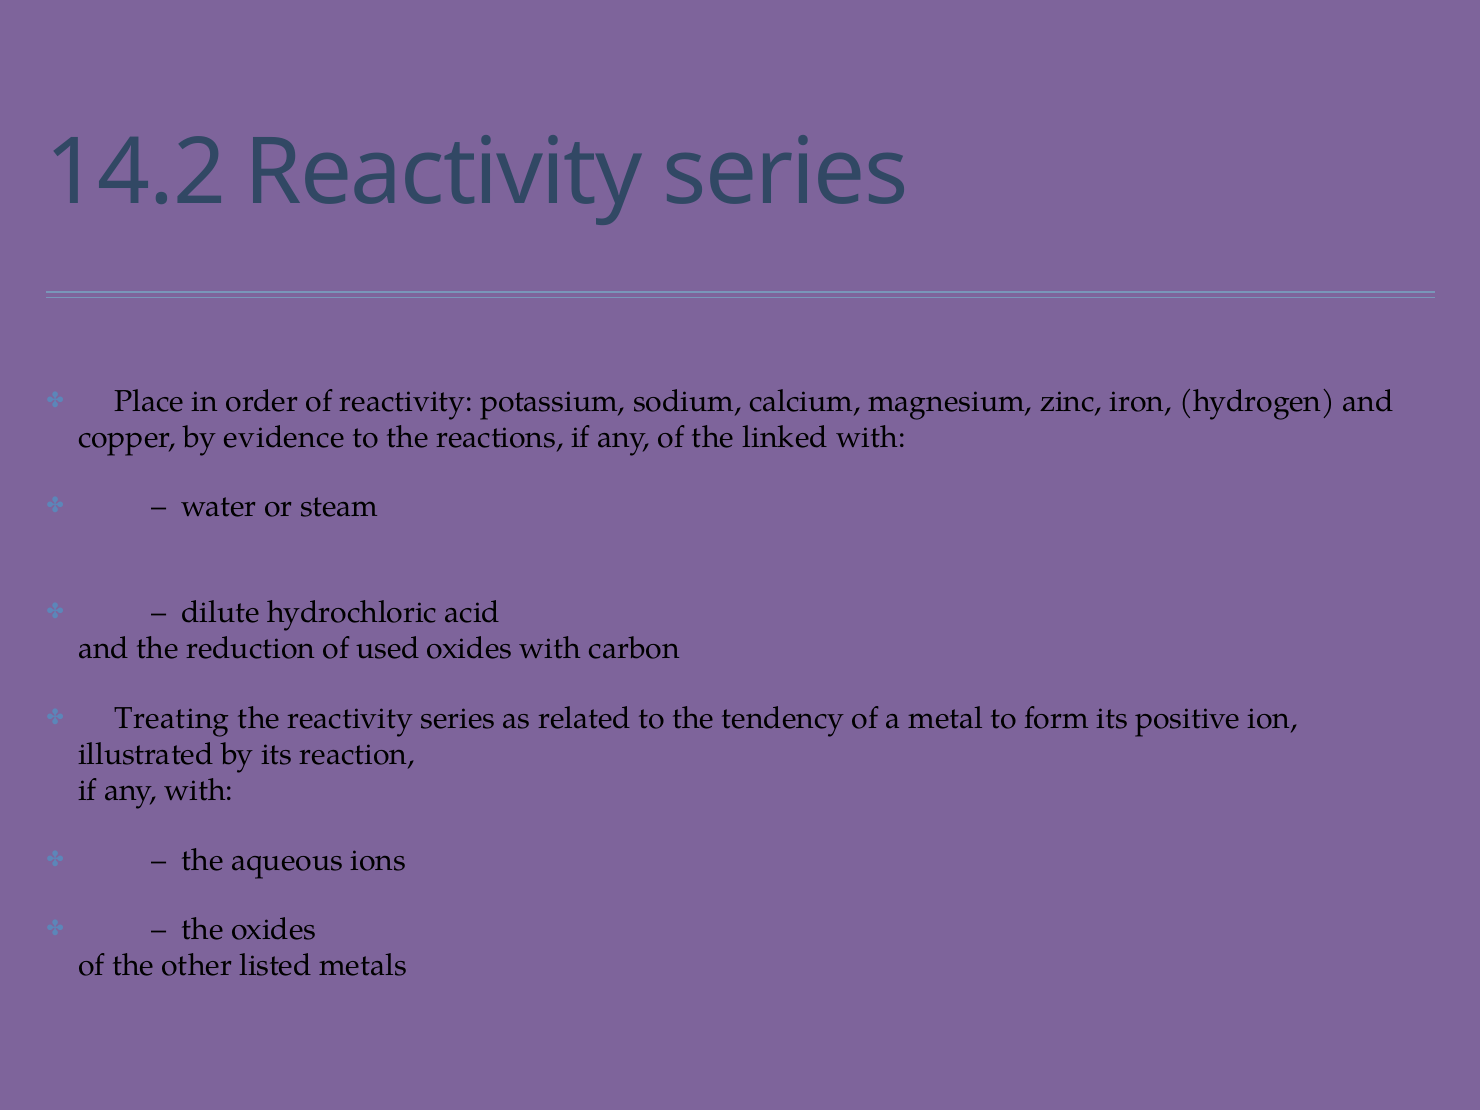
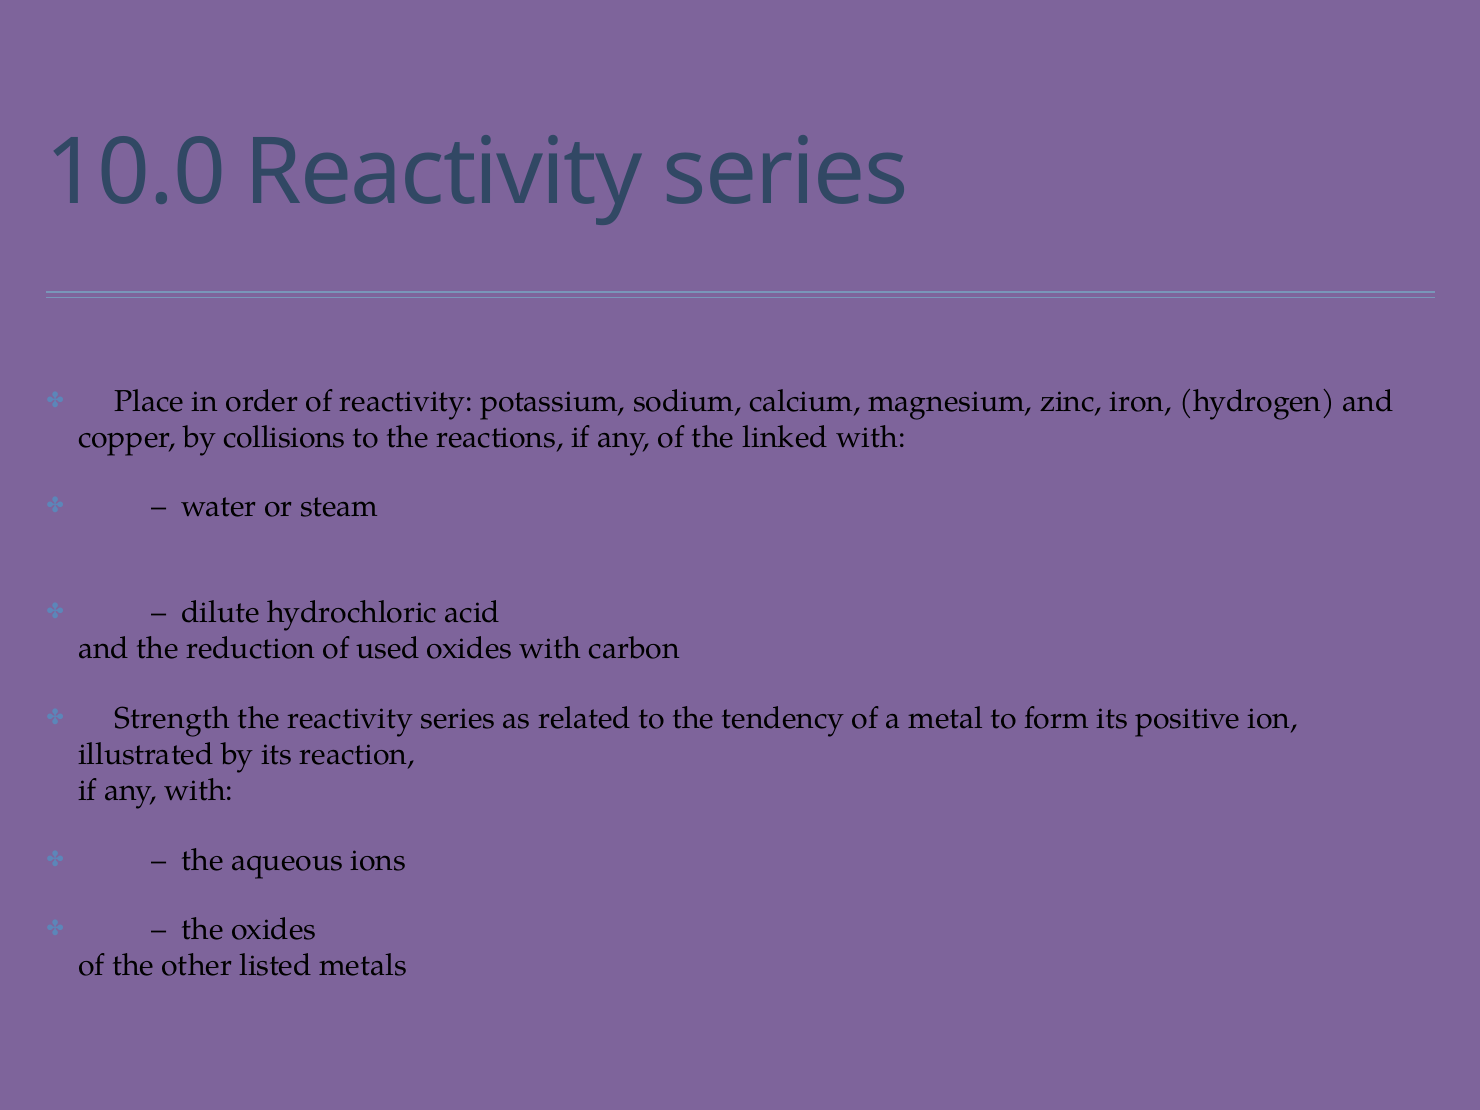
14.2: 14.2 -> 10.0 (136, 173)
evidence: evidence -> collisions (285, 437)
Treating: Treating -> Strength (172, 718)
